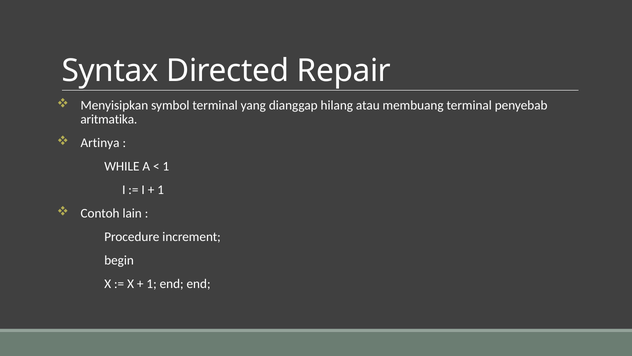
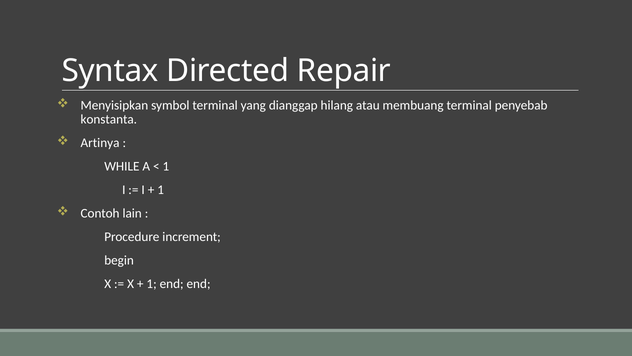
aritmatika: aritmatika -> konstanta (109, 119)
